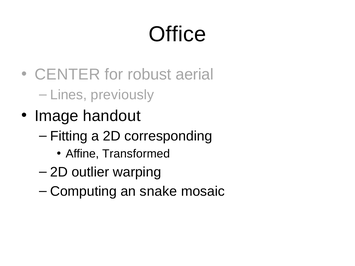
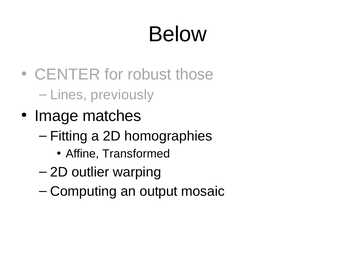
Office: Office -> Below (178, 34)
aerial: aerial -> those (195, 74)
handout: handout -> matches (112, 116)
corresponding: corresponding -> homographies (168, 136)
snake: snake -> output (159, 192)
